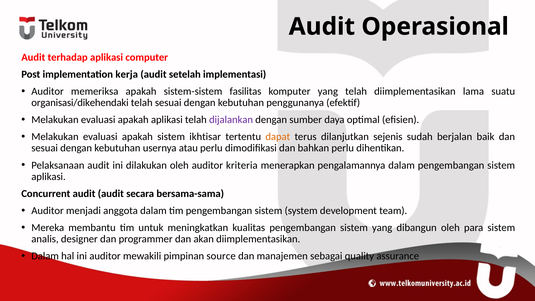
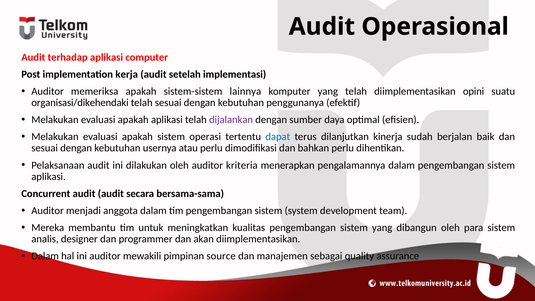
fasilitas: fasilitas -> lainnya (245, 91)
lama: lama -> opini (474, 91)
ikhtisar: ikhtisar -> operasi (205, 137)
dapat colour: orange -> blue (278, 137)
sejenis: sejenis -> kinerja (388, 137)
